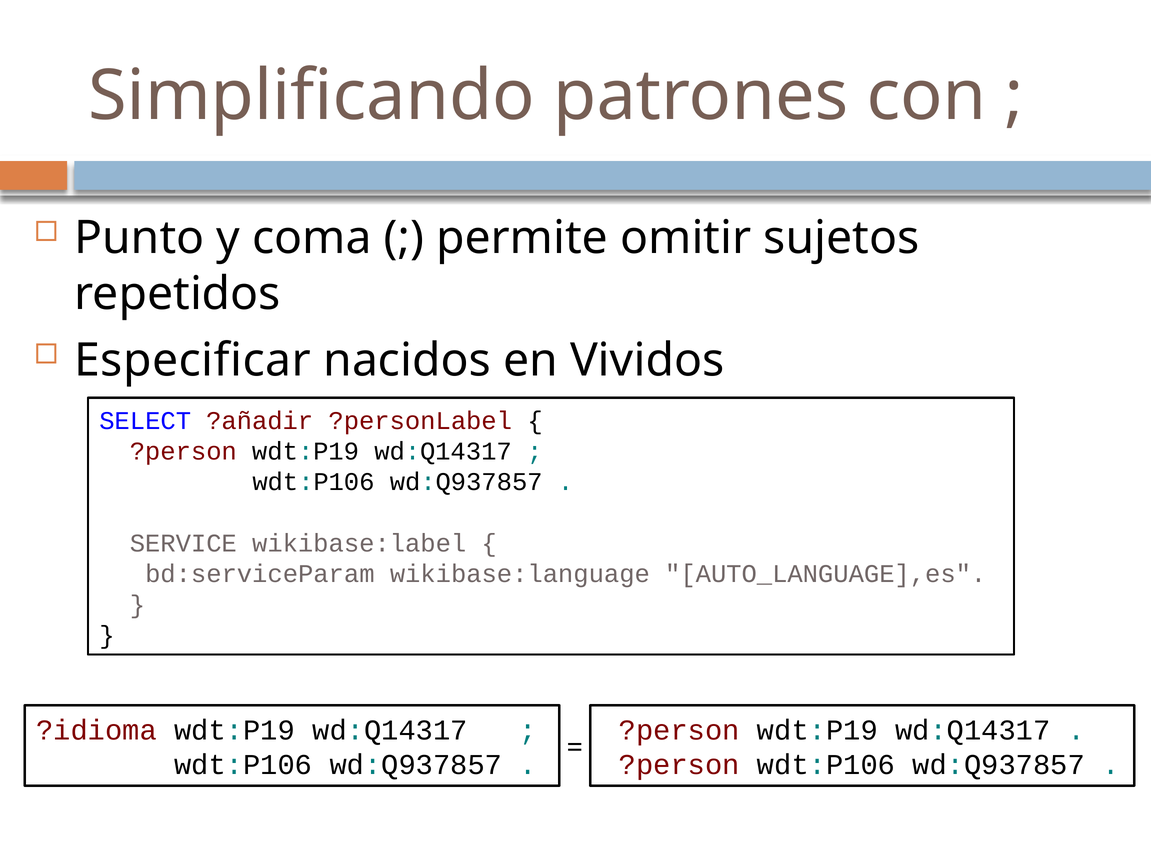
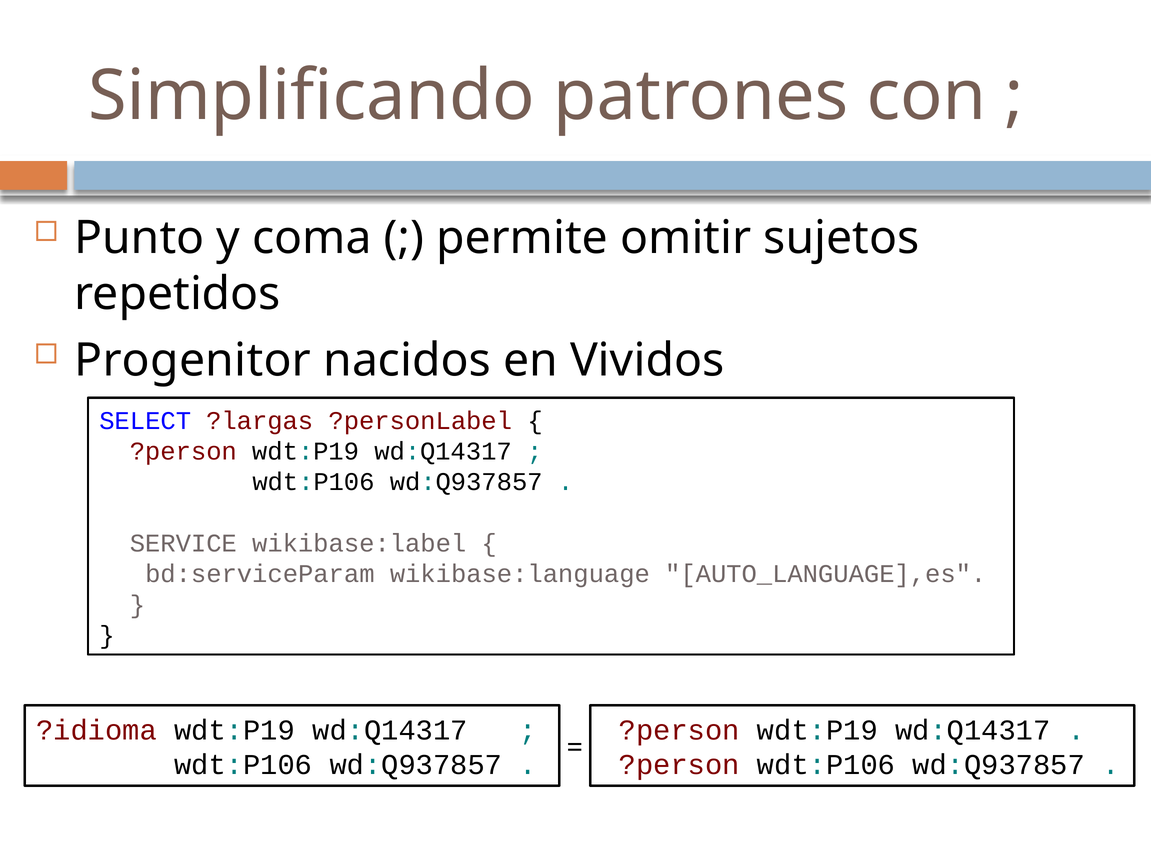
Especificar: Especificar -> Progenitor (193, 361)
?añadir: ?añadir -> ?largas (260, 421)
